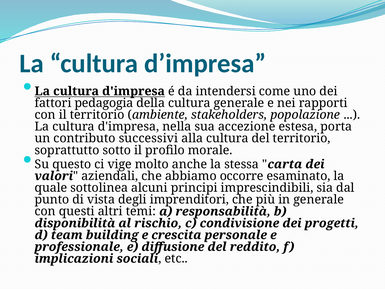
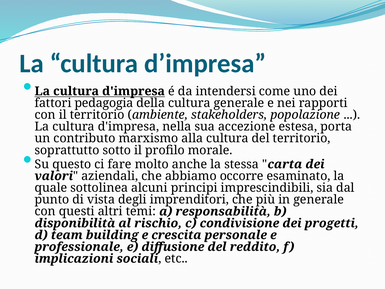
successivi: successivi -> marxismo (148, 138)
vige: vige -> fare (120, 164)
